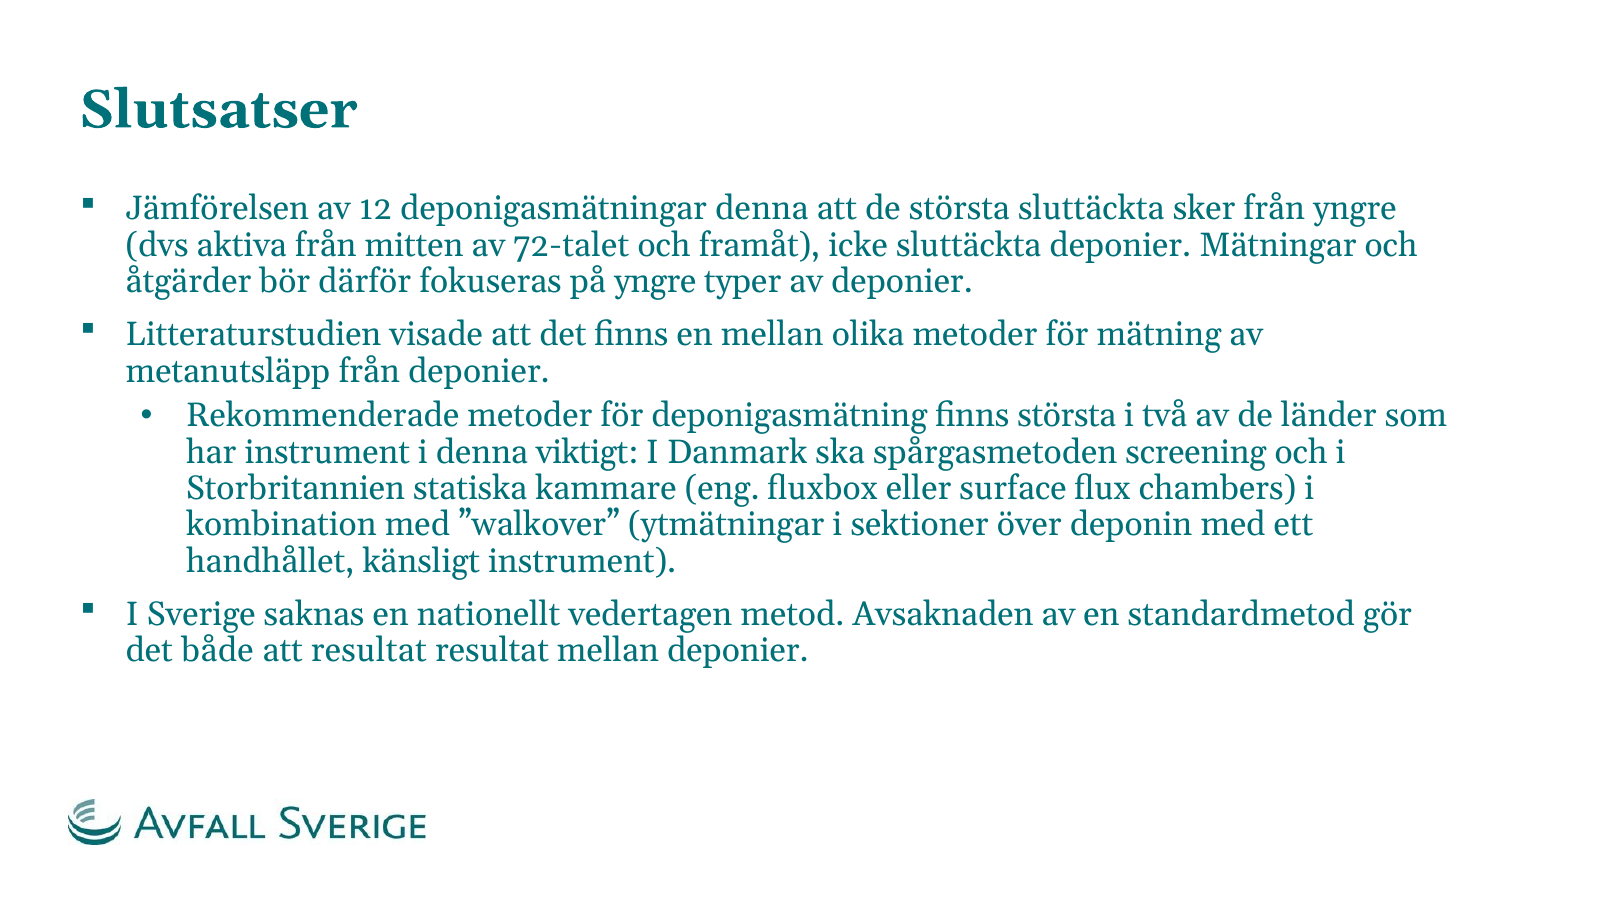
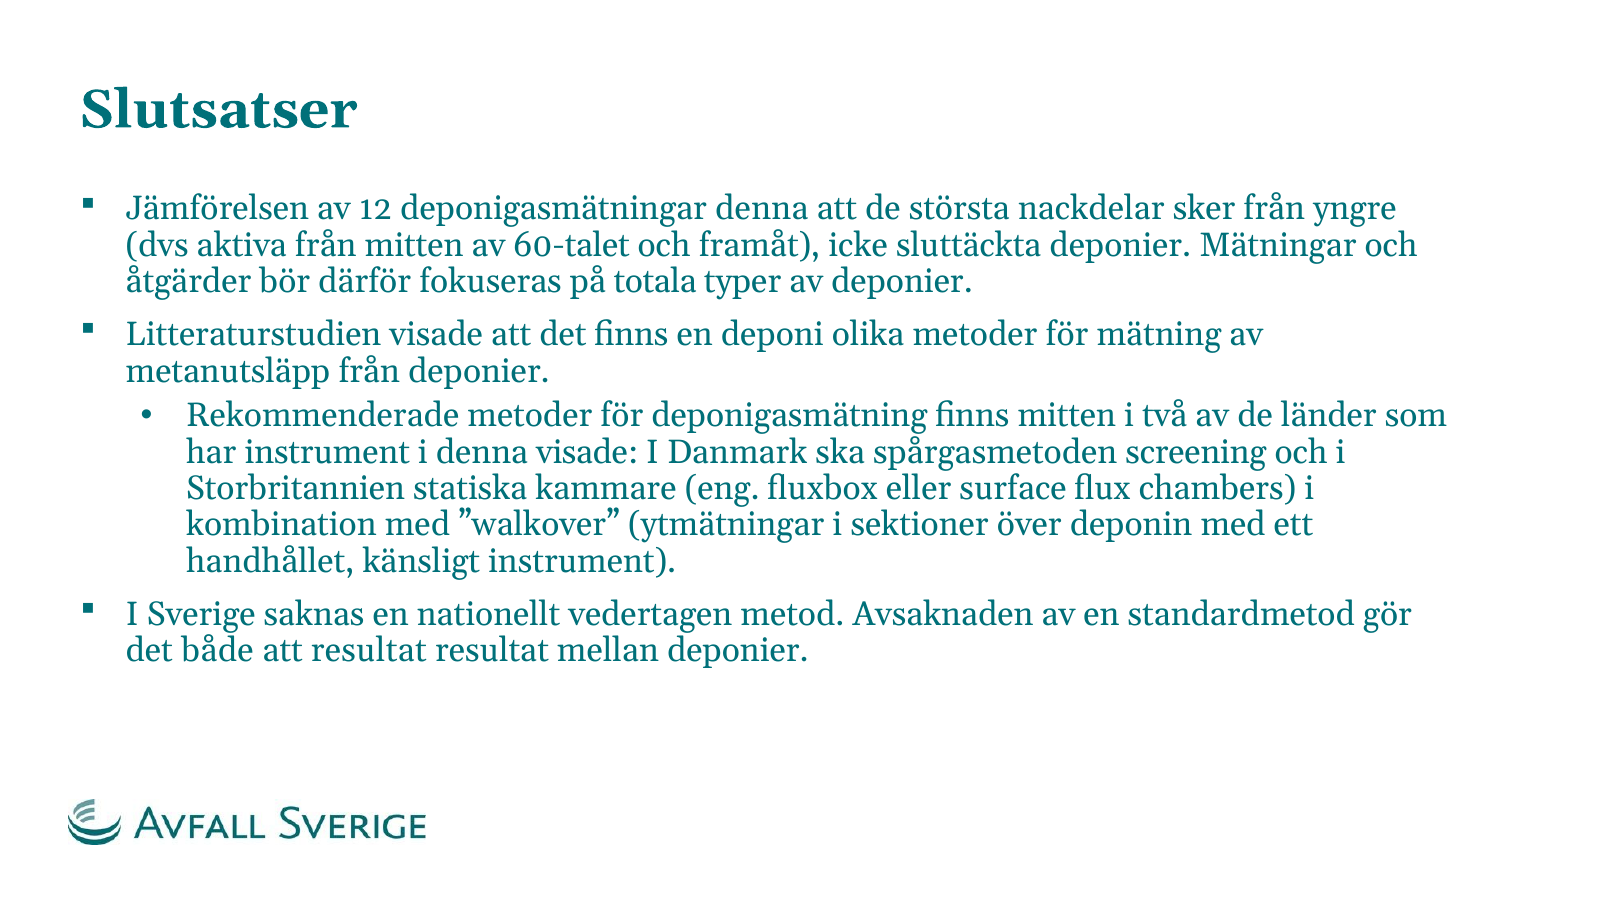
största sluttäckta: sluttäckta -> nackdelar (1091, 209)
72-talet: 72-talet -> 60-talet (572, 245)
på yngre: yngre -> totala (655, 281)
en mellan: mellan -> deponi (772, 335)
finns största: största -> mitten (1067, 416)
denna viktigt: viktigt -> visade (587, 452)
